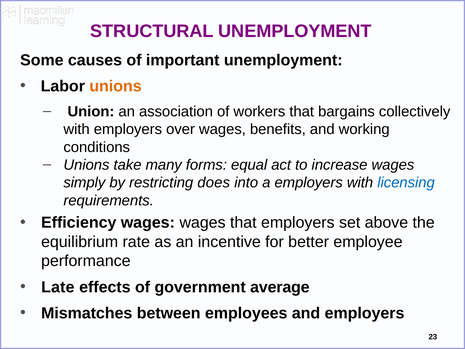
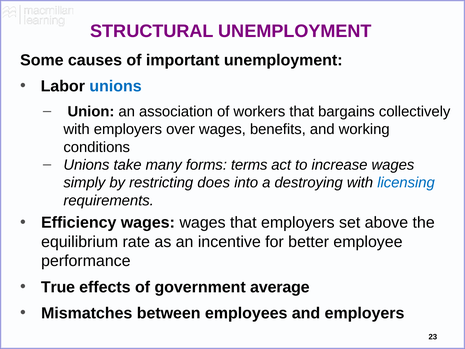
unions colour: orange -> blue (115, 86)
equal: equal -> terms (249, 165)
a employers: employers -> destroying (309, 183)
Late: Late -> True (58, 287)
